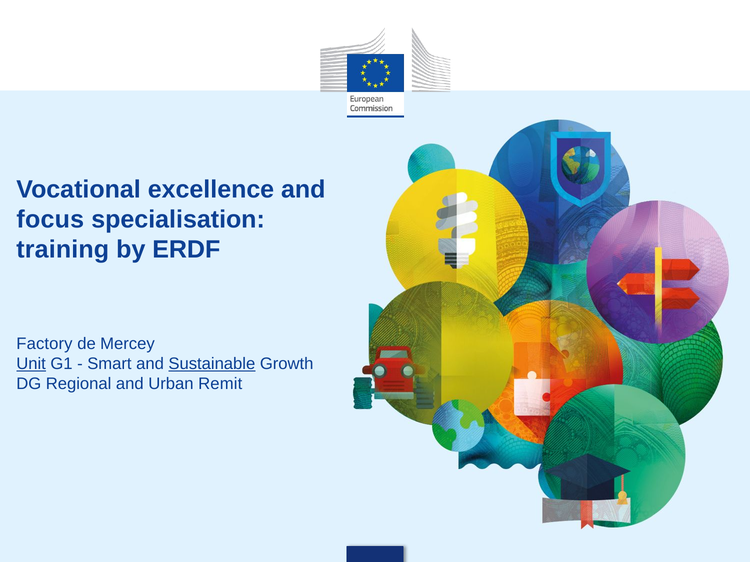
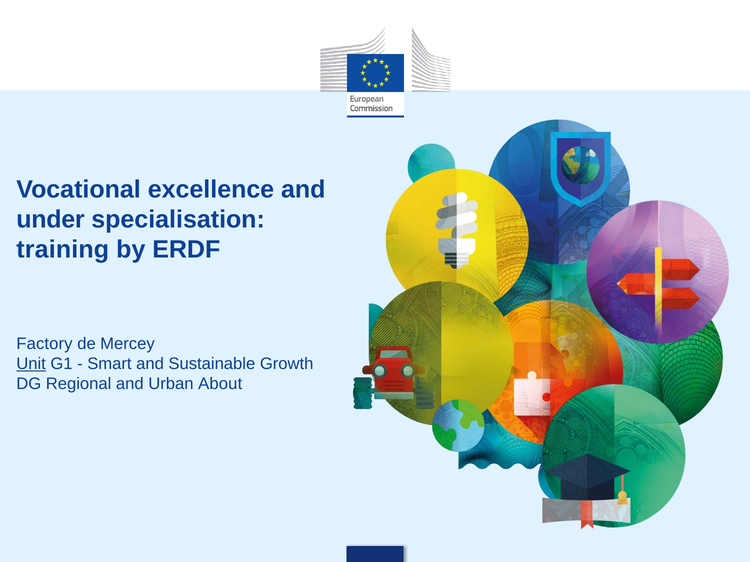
focus: focus -> under (51, 220)
Sustainable underline: present -> none (212, 364)
Remit: Remit -> About (220, 384)
